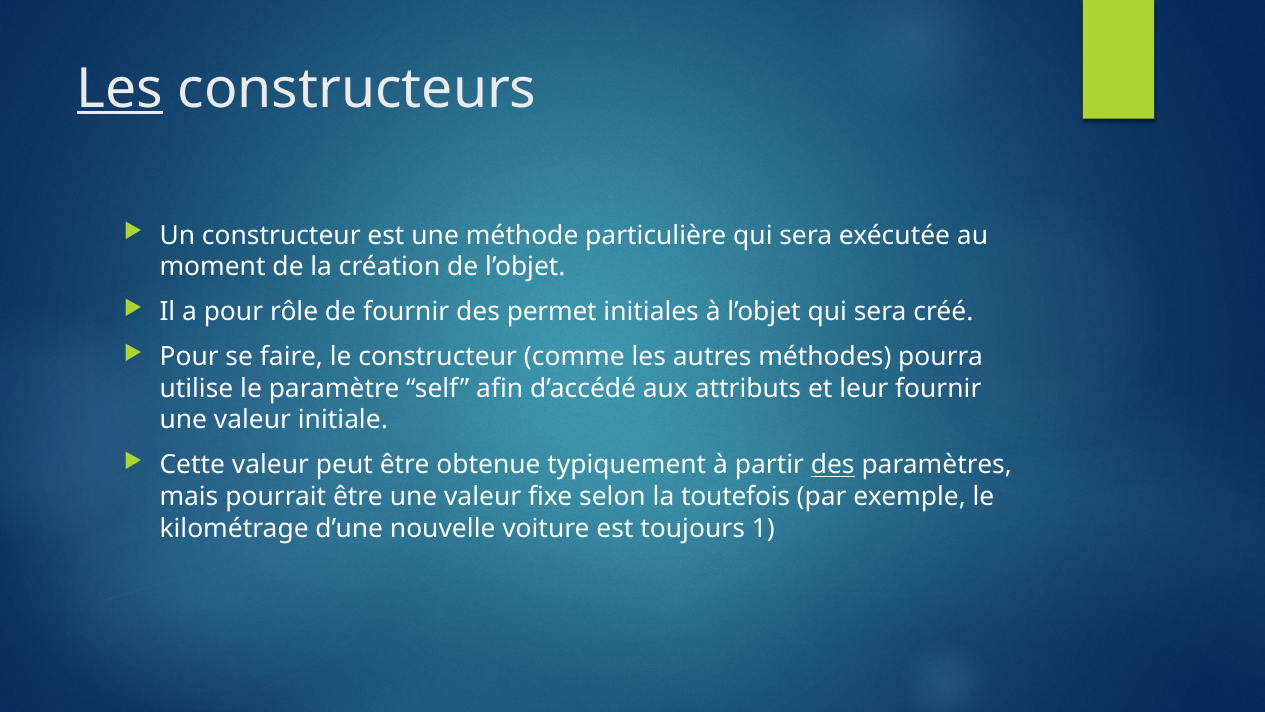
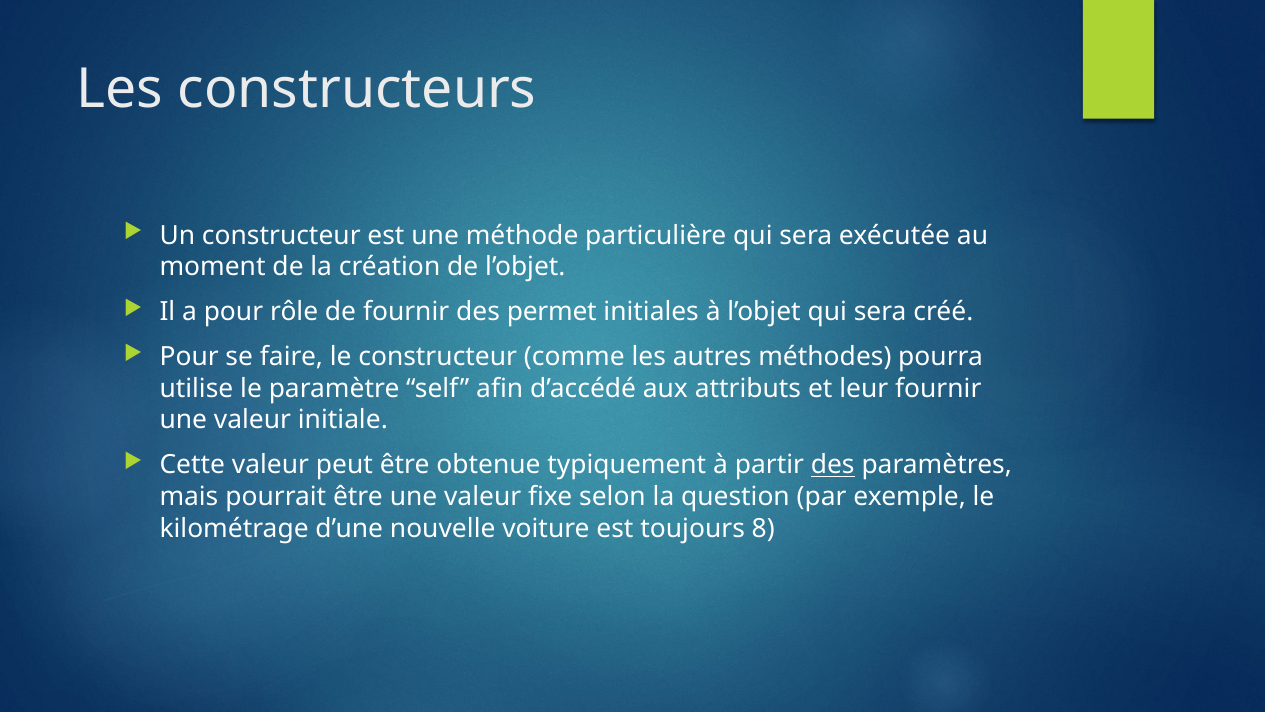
Les underline: present -> none (120, 89)
toutefois: toutefois -> question (735, 496)
1: 1 -> 8 (763, 528)
